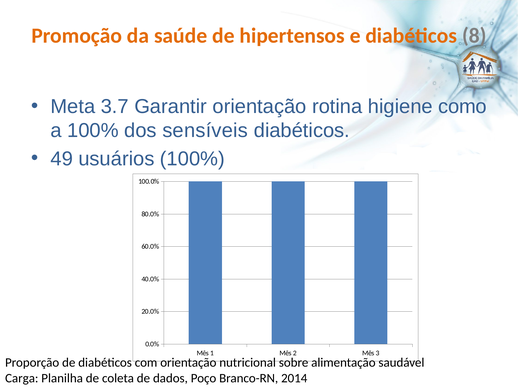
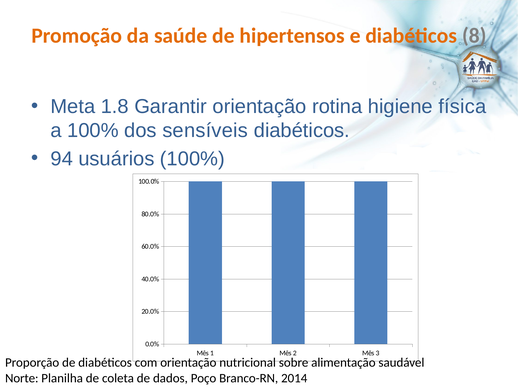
3.7: 3.7 -> 1.8 (115, 107)
como: como -> física (462, 107)
49: 49 -> 94 (62, 159)
Carga: Carga -> Norte (22, 379)
